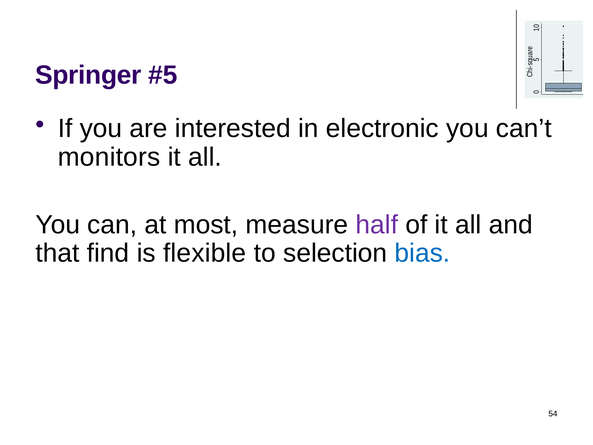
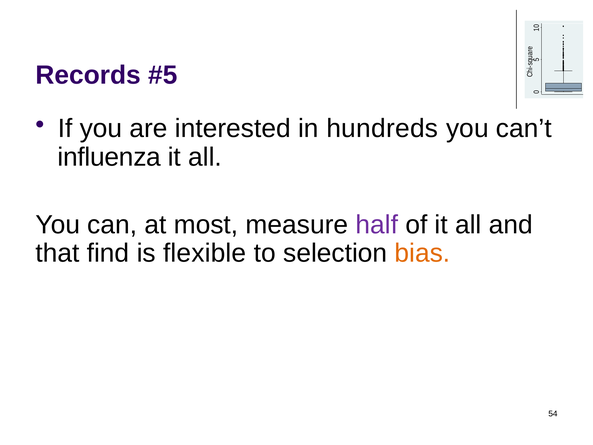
Springer: Springer -> Records (88, 75)
electronic: electronic -> hundreds (382, 129)
monitors: monitors -> influenza (109, 157)
bias colour: blue -> orange (422, 253)
